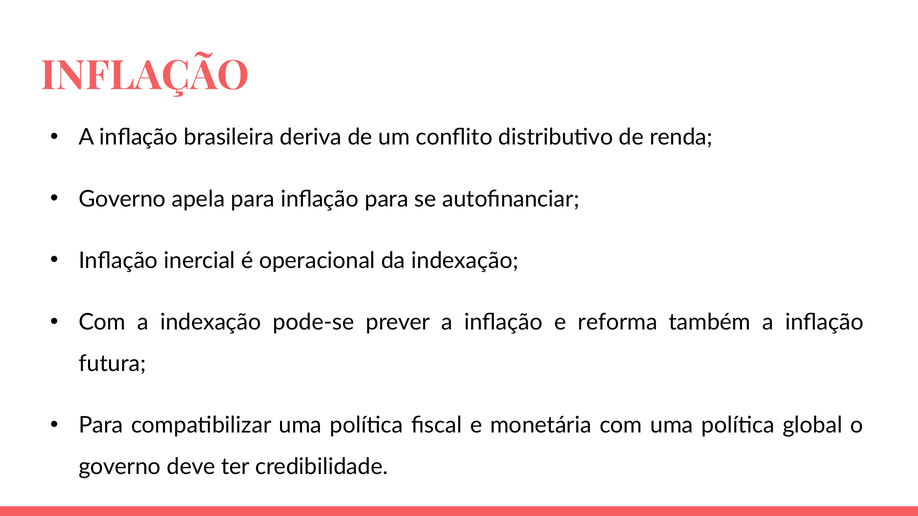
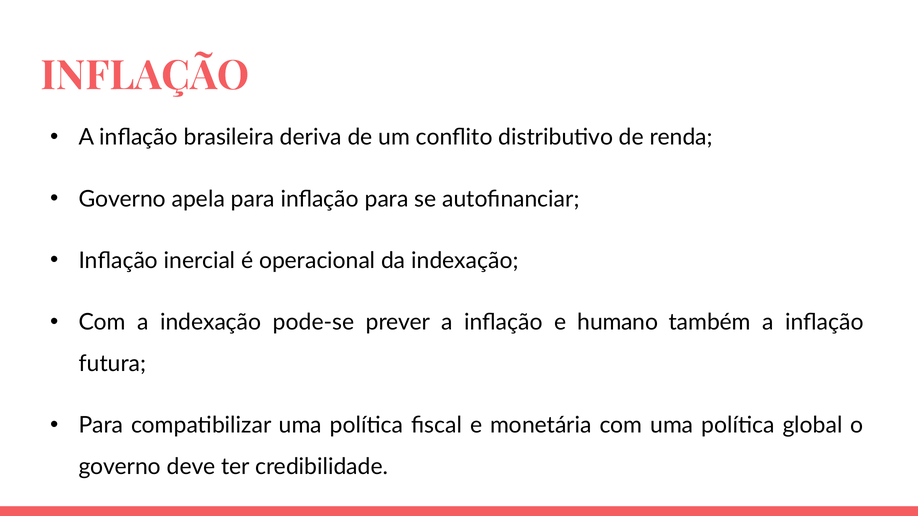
reforma: reforma -> humano (618, 323)
